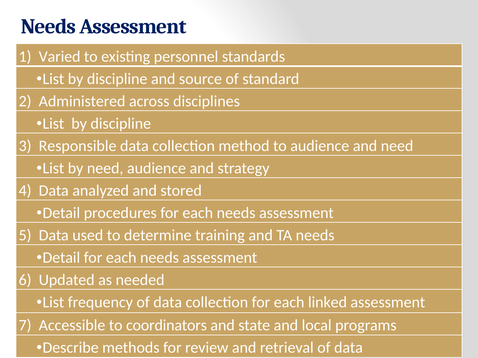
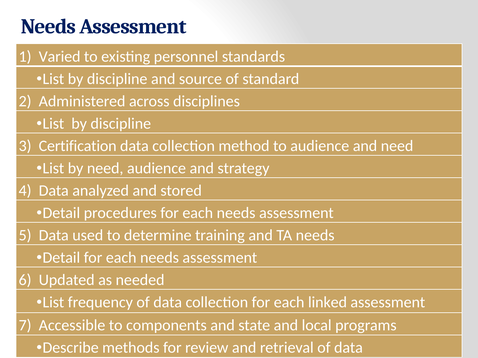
Responsible: Responsible -> Certification (78, 146)
coordinators: coordinators -> components (166, 326)
